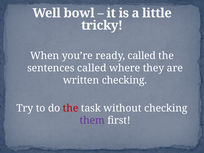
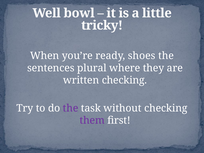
ready called: called -> shoes (142, 56)
sentences called: called -> plural (92, 68)
the colour: red -> purple (71, 108)
